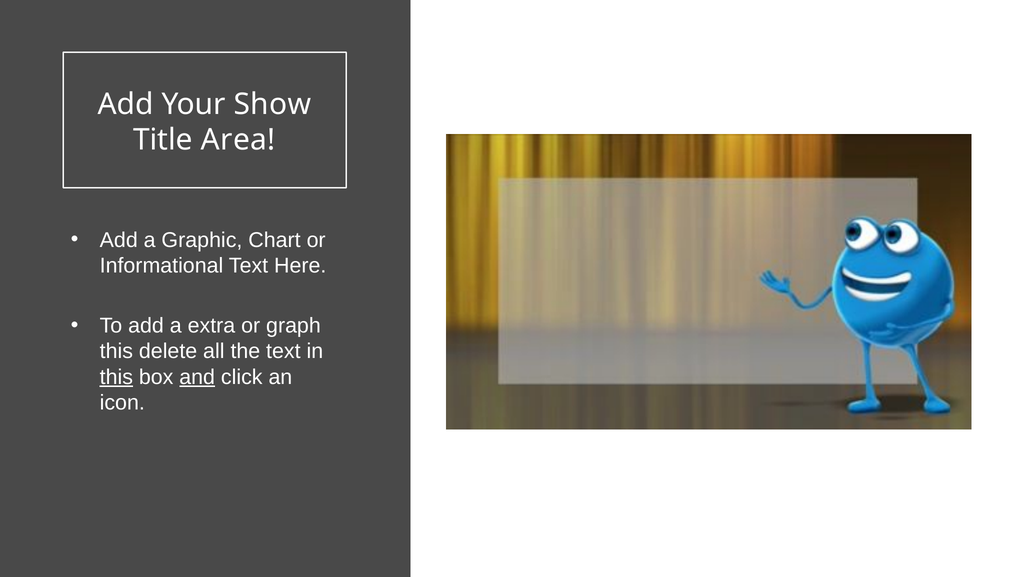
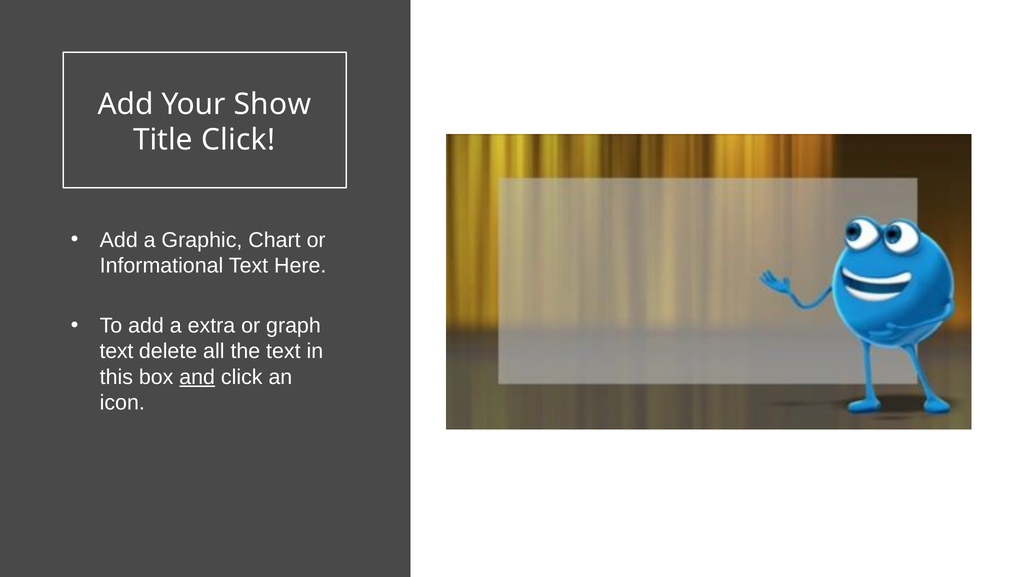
Title Area: Area -> Click (238, 140)
this: this -> text (116, 351)
this underline: present -> none (116, 377)
